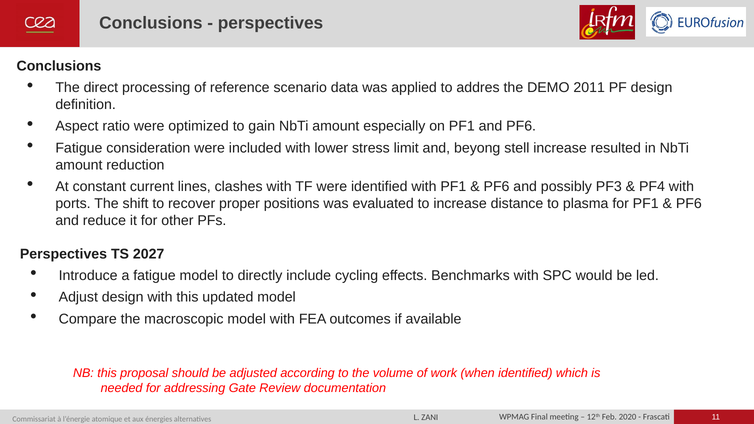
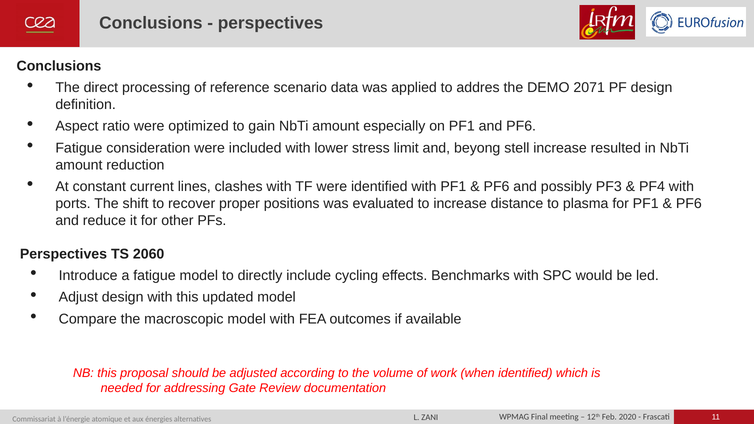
2011: 2011 -> 2071 (589, 88)
2027: 2027 -> 2060 (149, 254)
